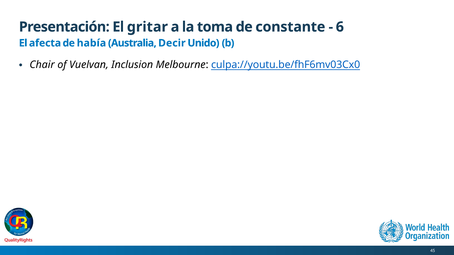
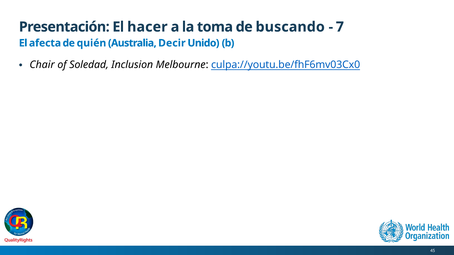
gritar: gritar -> hacer (147, 27)
constante: constante -> buscando (290, 27)
6: 6 -> 7 (340, 27)
había: había -> quién (91, 43)
Vuelvan: Vuelvan -> Soledad (89, 65)
